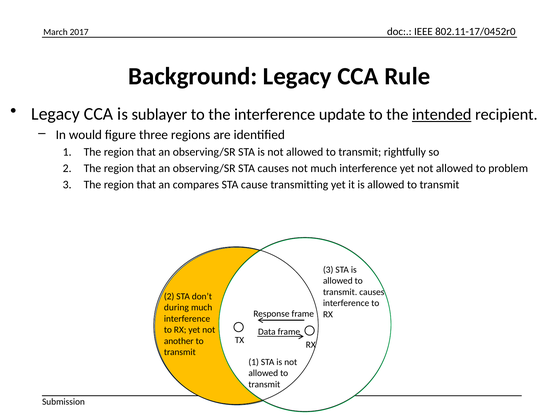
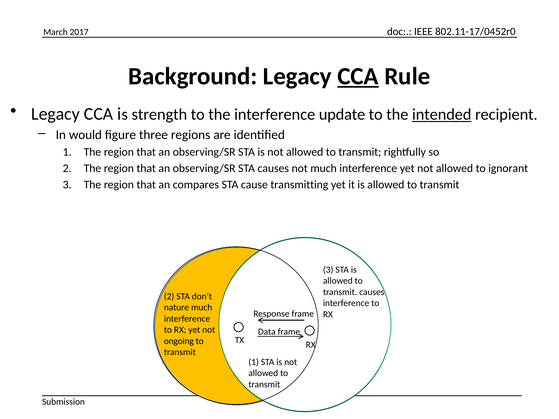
CCA underline: none -> present (358, 76)
sublayer: sublayer -> strength (159, 114)
problem: problem -> ignorant (508, 168)
during: during -> nature (176, 308)
another: another -> ongoing (179, 341)
